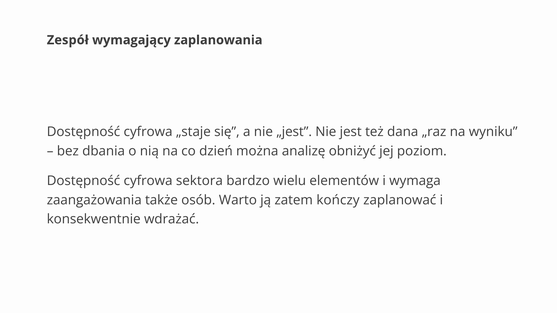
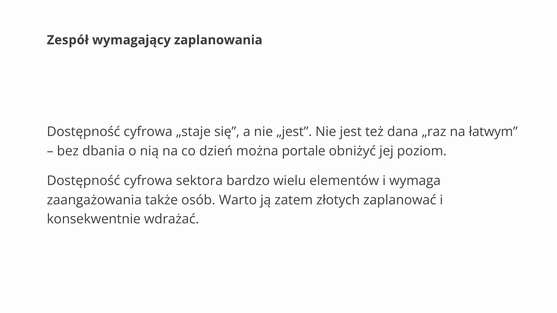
wyniku: wyniku -> łatwym (493, 132)
analizę: analizę -> portale (304, 151)
kończy: kończy -> złotych (338, 200)
